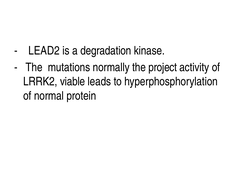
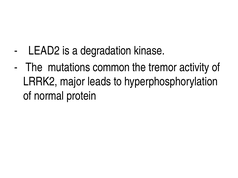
normally: normally -> common (111, 67)
project: project -> tremor (163, 67)
viable: viable -> major (72, 82)
